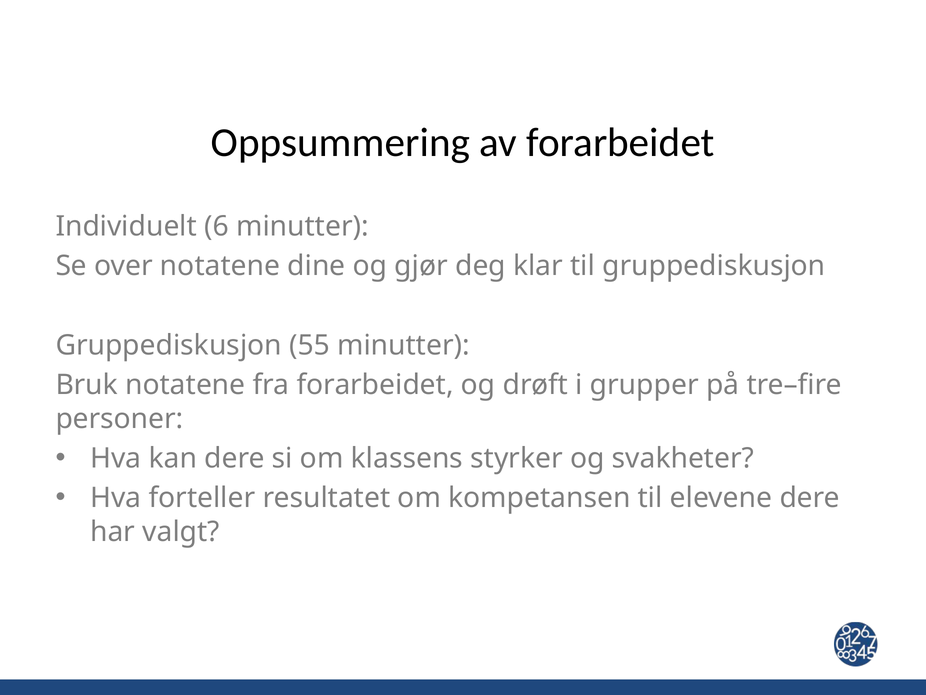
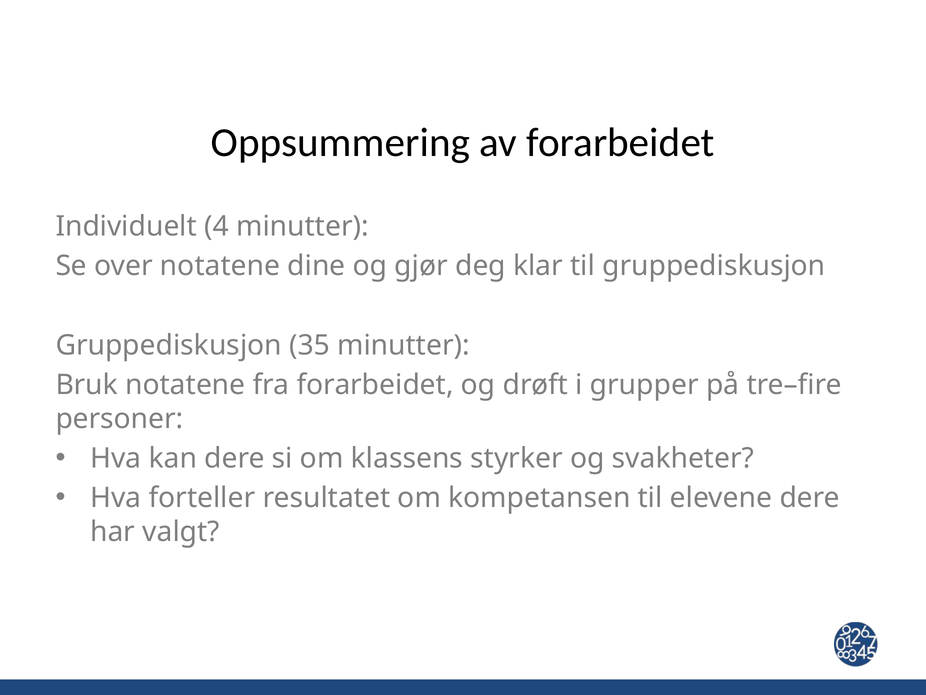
6: 6 -> 4 (217, 226)
55: 55 -> 35 (309, 345)
